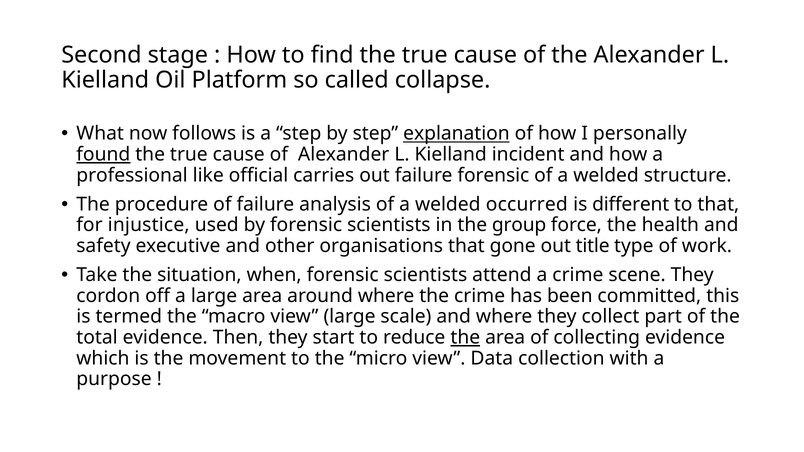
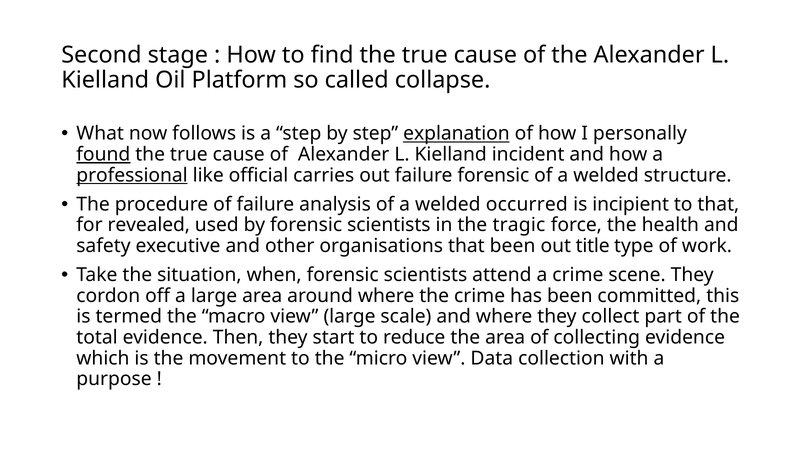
professional underline: none -> present (132, 175)
different: different -> incipient (631, 204)
injustice: injustice -> revealed (149, 225)
group: group -> tragic (519, 225)
that gone: gone -> been (513, 246)
the underline: present -> none (465, 338)
